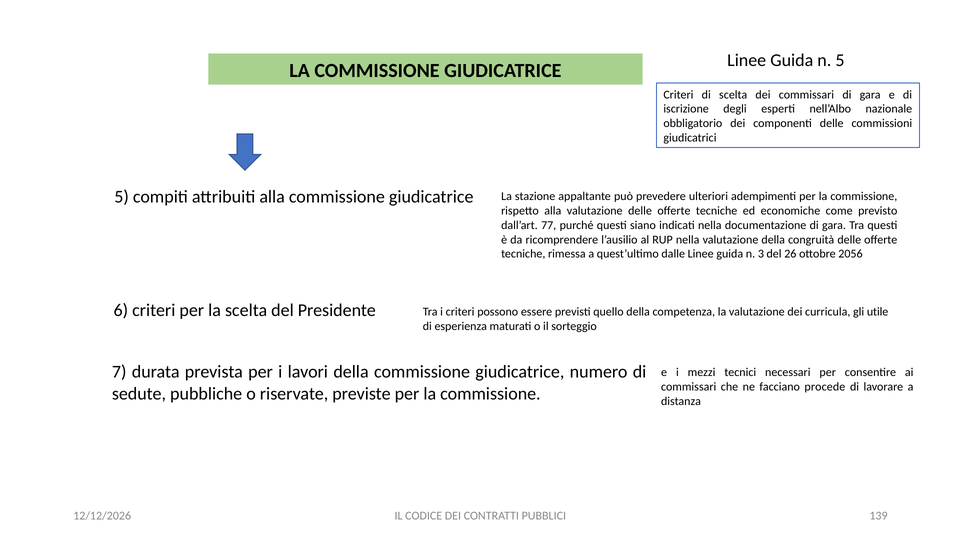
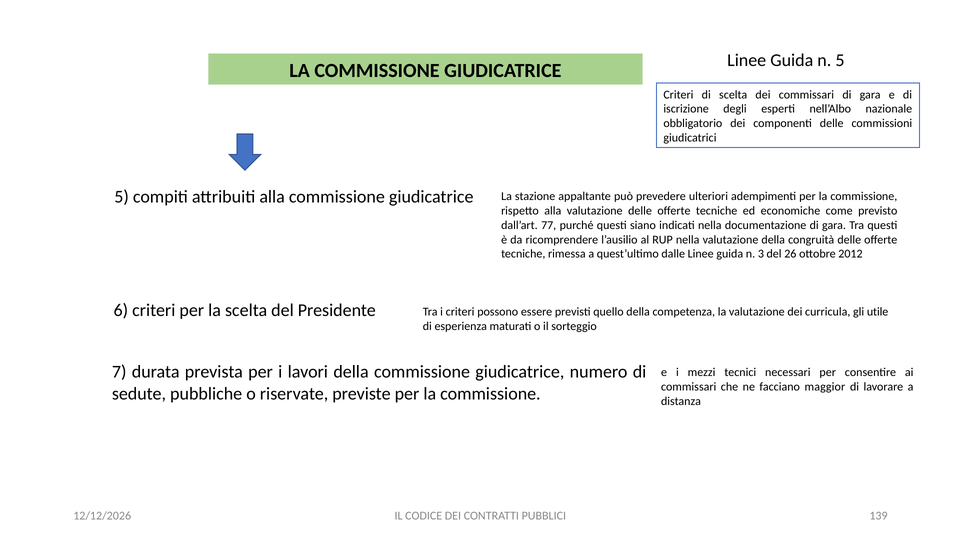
2056: 2056 -> 2012 (850, 254)
procede: procede -> maggior (825, 387)
